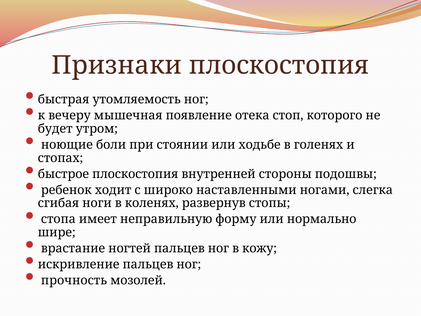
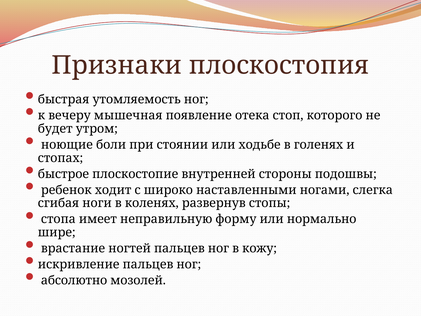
быстрое плоскостопия: плоскостопия -> плоскостопие (135, 174)
прочность: прочность -> абсолютно (74, 280)
